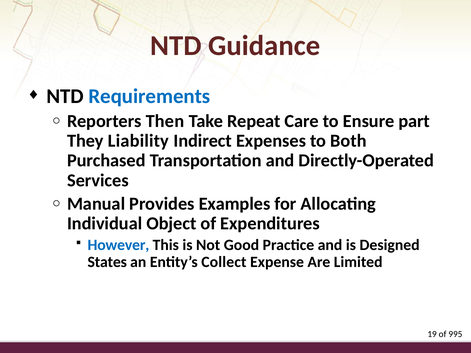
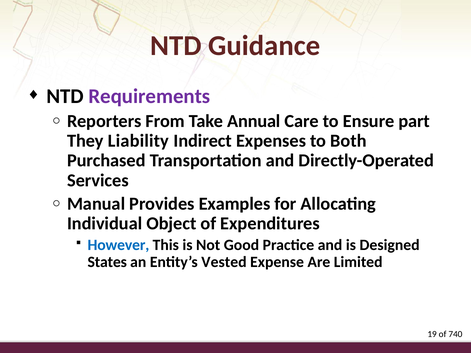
Requirements colour: blue -> purple (149, 96)
Then: Then -> From (165, 121)
Repeat: Repeat -> Annual (254, 121)
Collect: Collect -> Vested (224, 262)
995: 995 -> 740 (455, 334)
